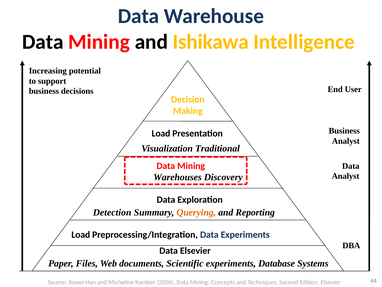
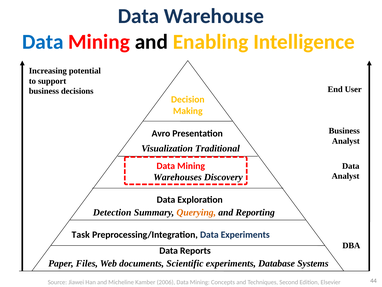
Data colour: black -> blue (43, 42)
Ishikawa: Ishikawa -> Enabling (211, 42)
Load: Load -> Avro (161, 133)
Load: Load -> Task (81, 234)
Data Elsevier: Elsevier -> Reports (195, 250)
